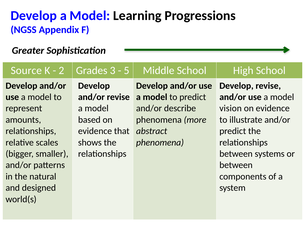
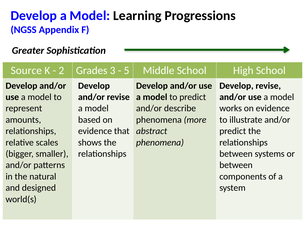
vision: vision -> works (231, 108)
